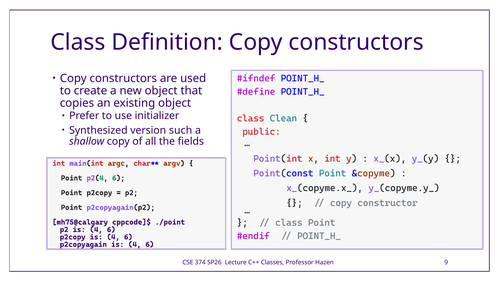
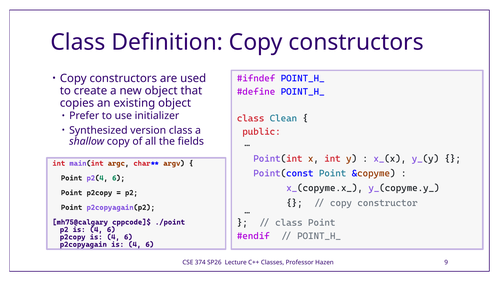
version such: such -> class (181, 130)
